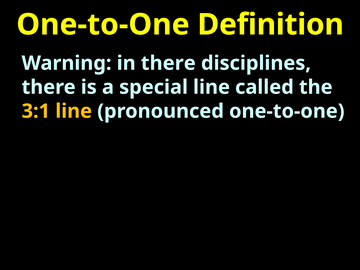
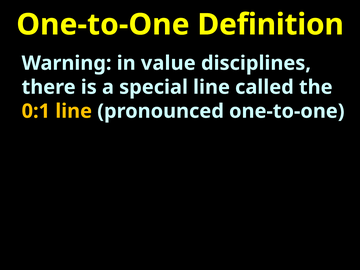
in there: there -> value (168, 63)
3:1: 3:1 -> 0:1 (36, 111)
